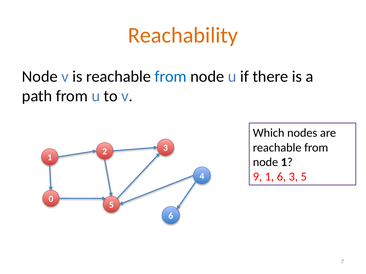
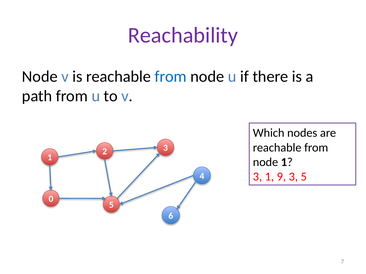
Reachability colour: orange -> purple (183, 35)
9: 9 -> 3 (257, 177)
1 6: 6 -> 9 (281, 177)
